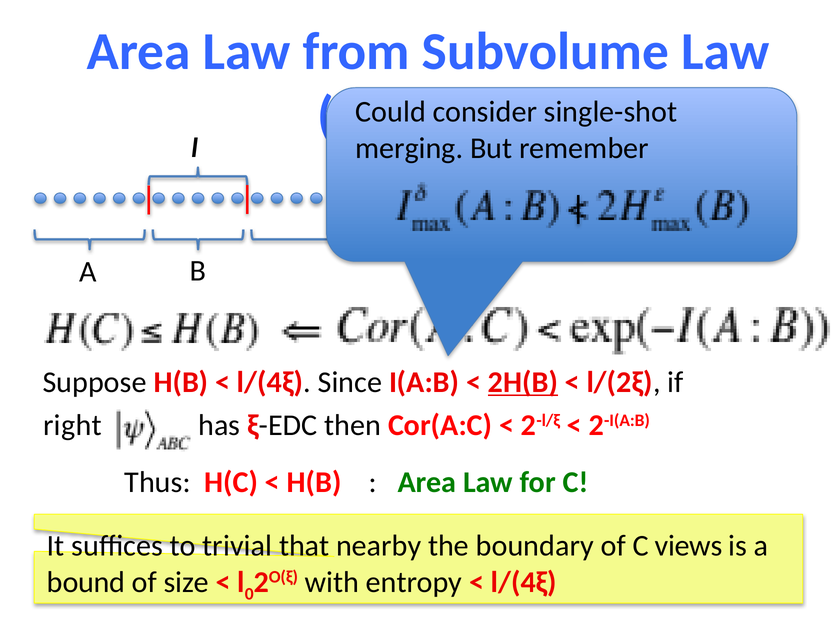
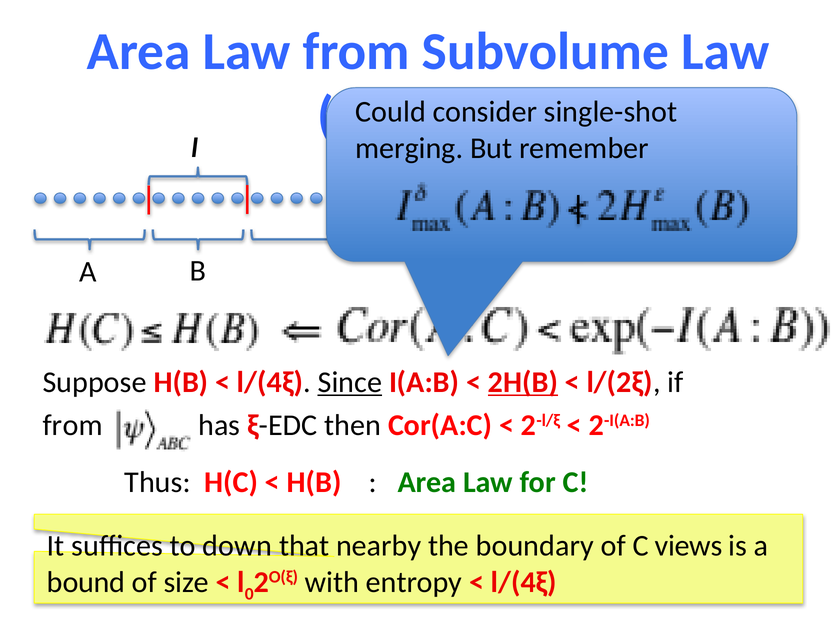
Since underline: none -> present (350, 382)
right: right -> from (73, 426)
trivial: trivial -> down (237, 546)
